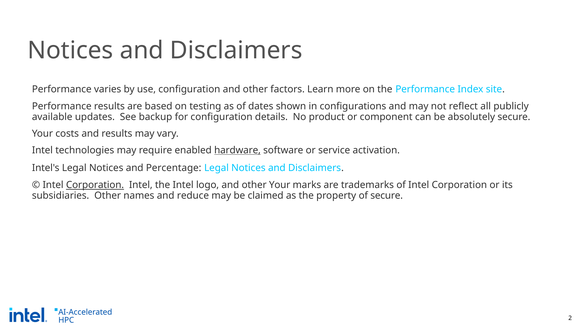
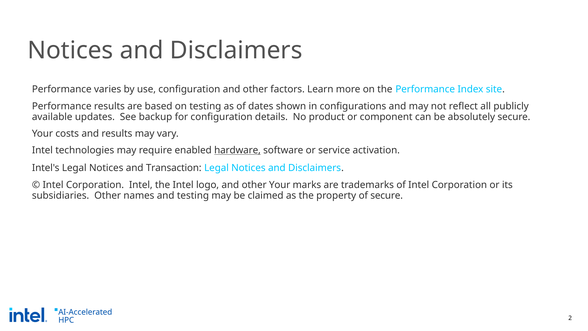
Percentage: Percentage -> Transaction (174, 168)
Corporation underline: present -> none (95, 185)
and reduce: reduce -> testing (193, 195)
